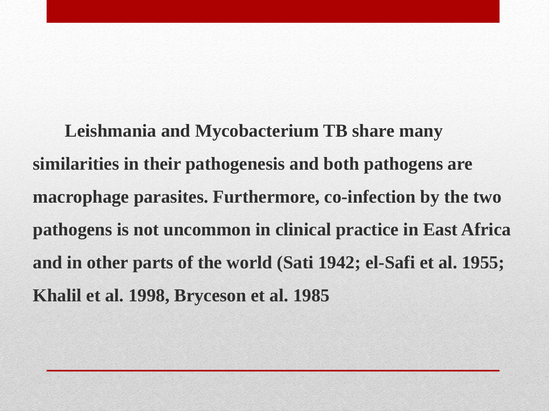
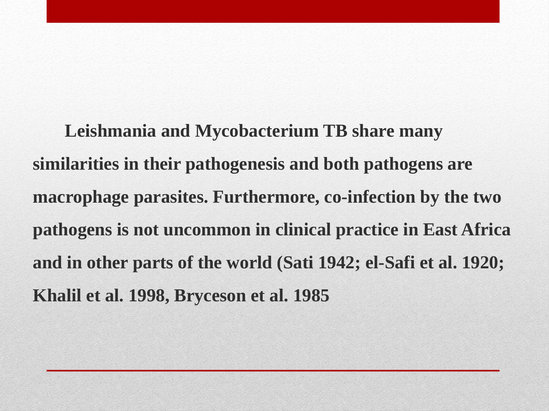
1955: 1955 -> 1920 (483, 263)
